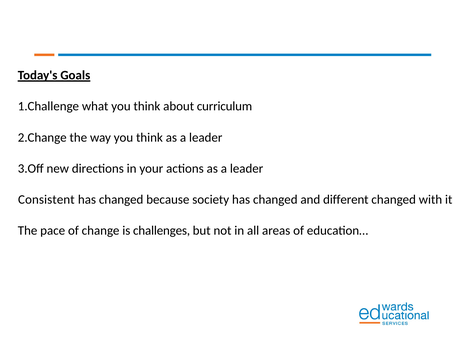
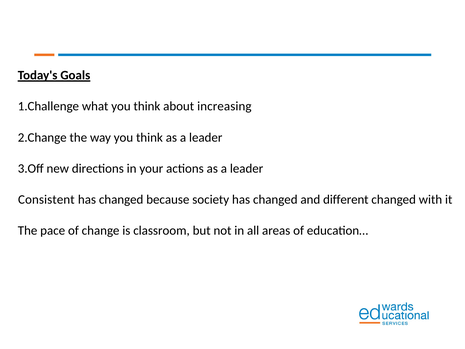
curriculum: curriculum -> increasing (224, 106)
challenges: challenges -> classroom (162, 230)
